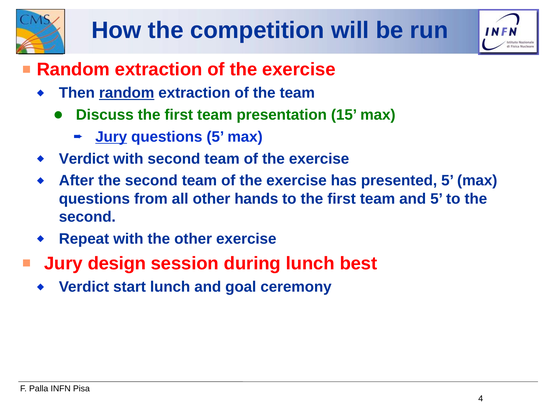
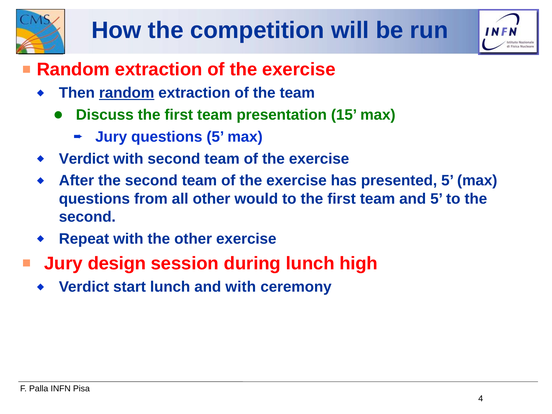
Jury underline: present -> none (111, 137)
hands: hands -> would (256, 199)
best: best -> high (359, 263)
and goal: goal -> with (241, 287)
